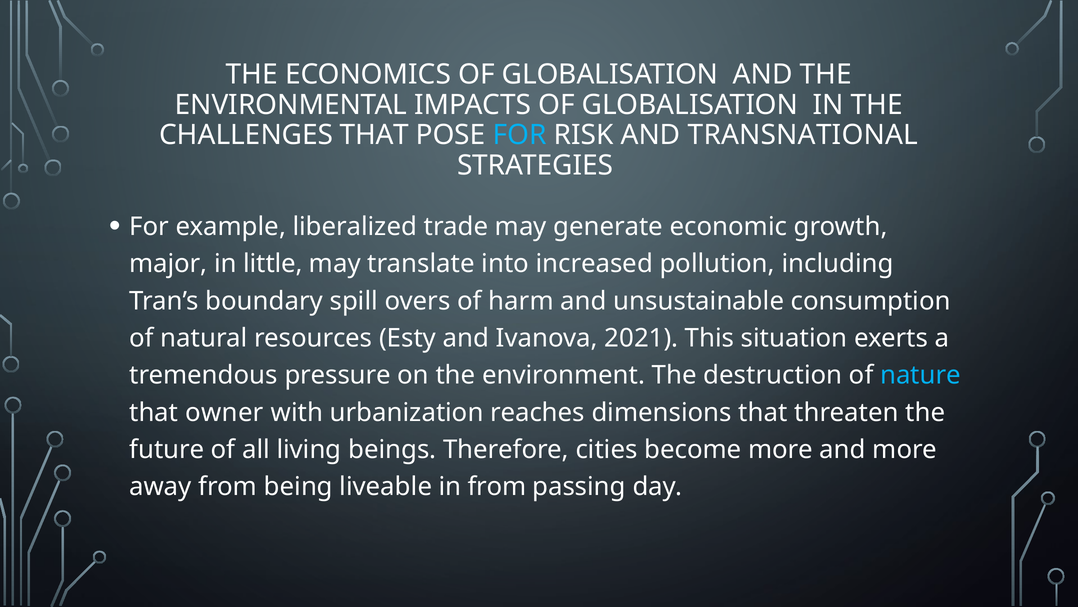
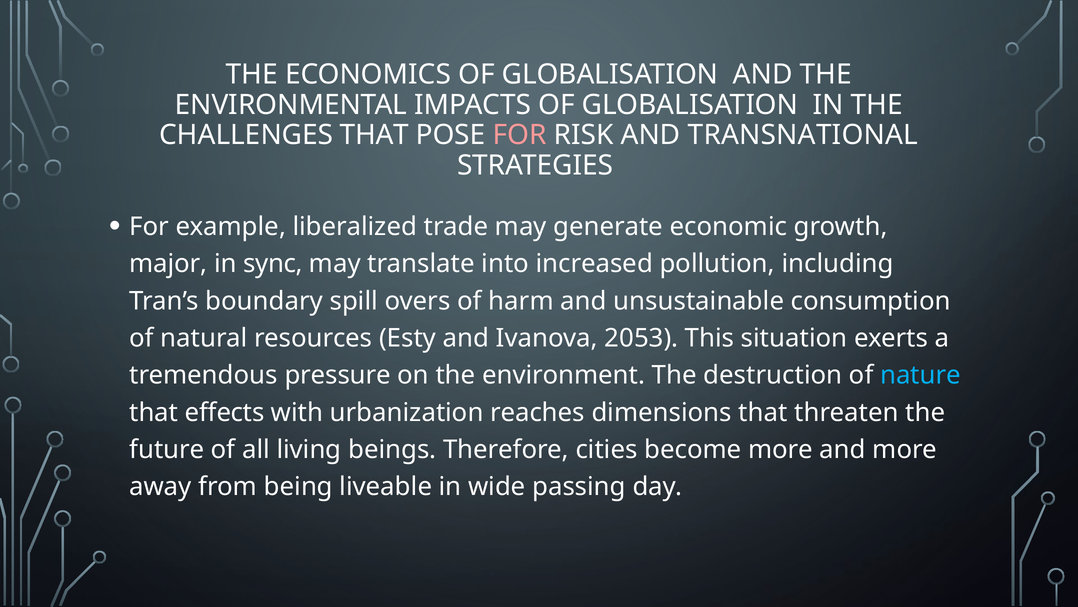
FOR colour: light blue -> pink (520, 135)
little: little -> sync (273, 264)
2021: 2021 -> 2053 (641, 338)
owner: owner -> effects (225, 412)
in from: from -> wide (497, 486)
